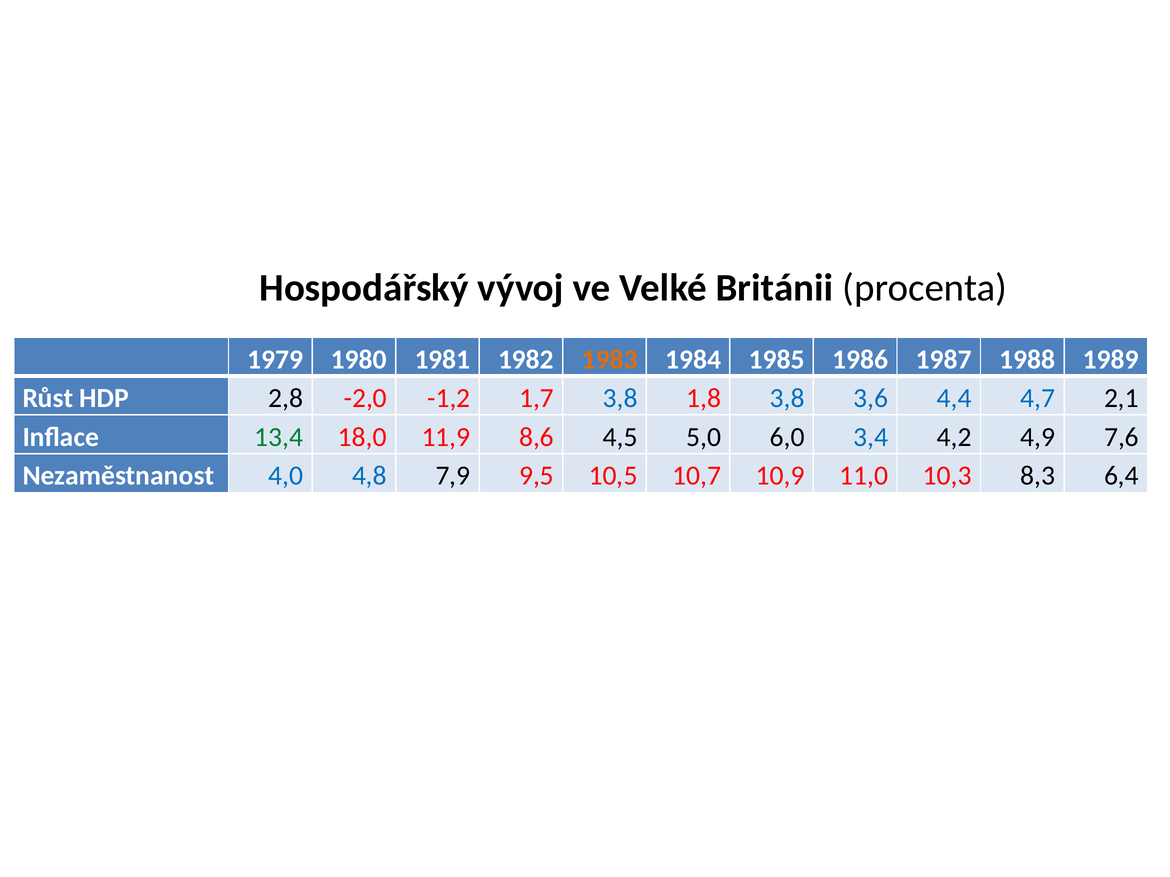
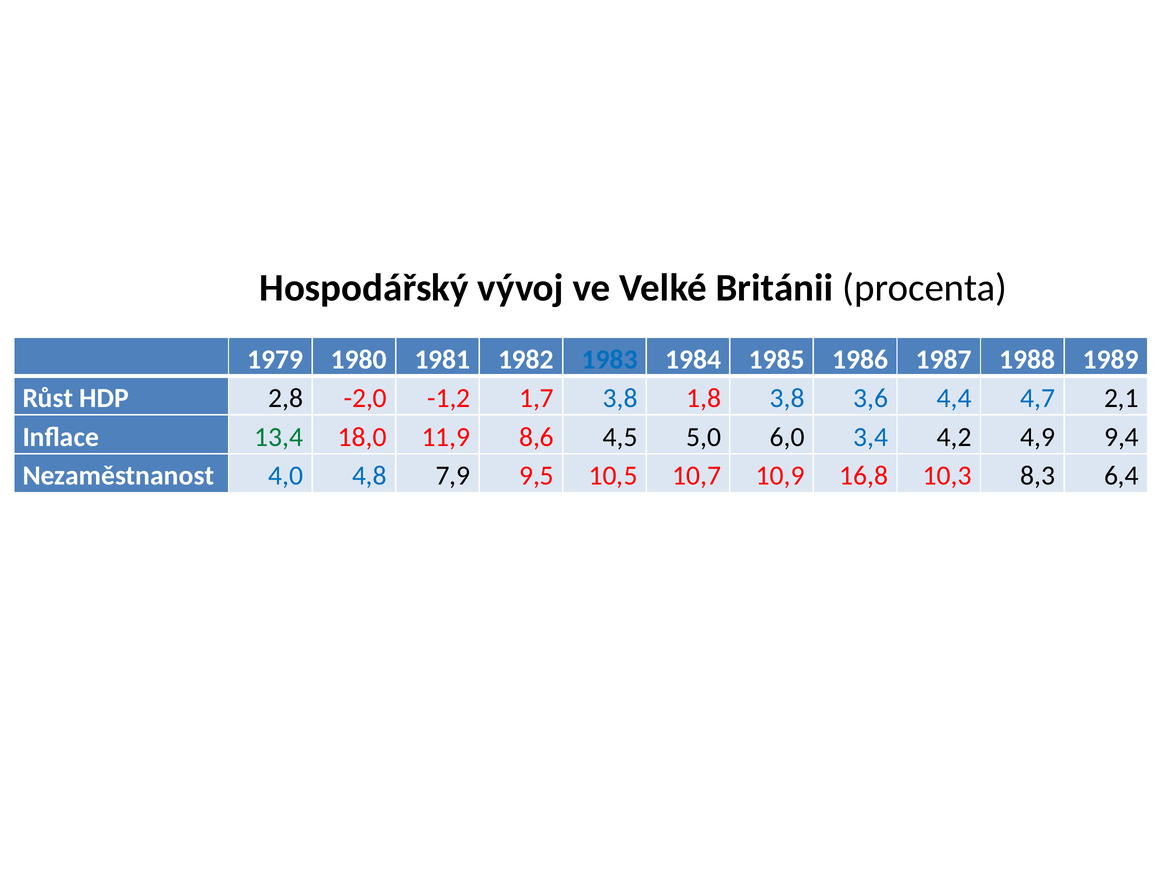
1983 colour: orange -> blue (610, 360)
7,6: 7,6 -> 9,4 (1121, 437)
11,0: 11,0 -> 16,8 (864, 476)
